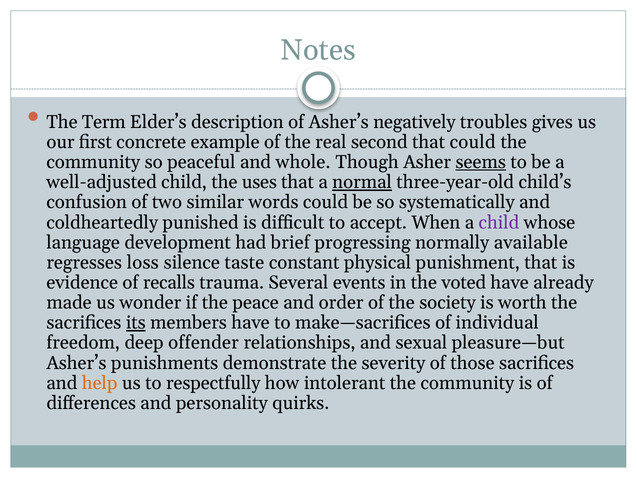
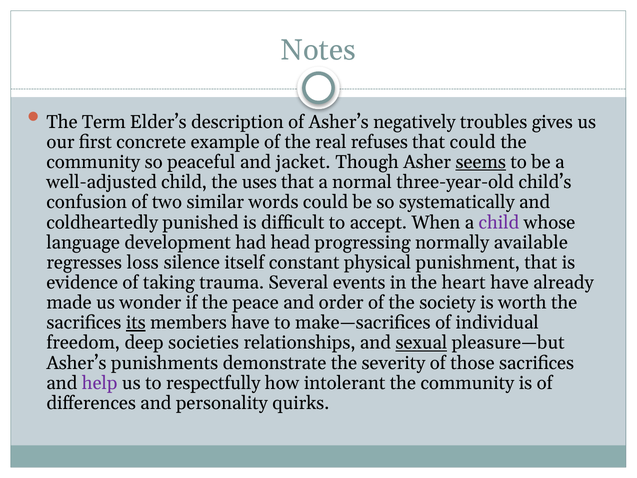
second: second -> refuses (379, 142)
whole: whole -> jacket (303, 162)
normal underline: present -> none (362, 182)
brief: brief -> head (290, 242)
taste: taste -> itself (244, 262)
recalls: recalls -> taking (169, 282)
voted: voted -> heart (464, 282)
offender: offender -> societies (204, 343)
sexual underline: none -> present (421, 343)
help colour: orange -> purple (100, 383)
